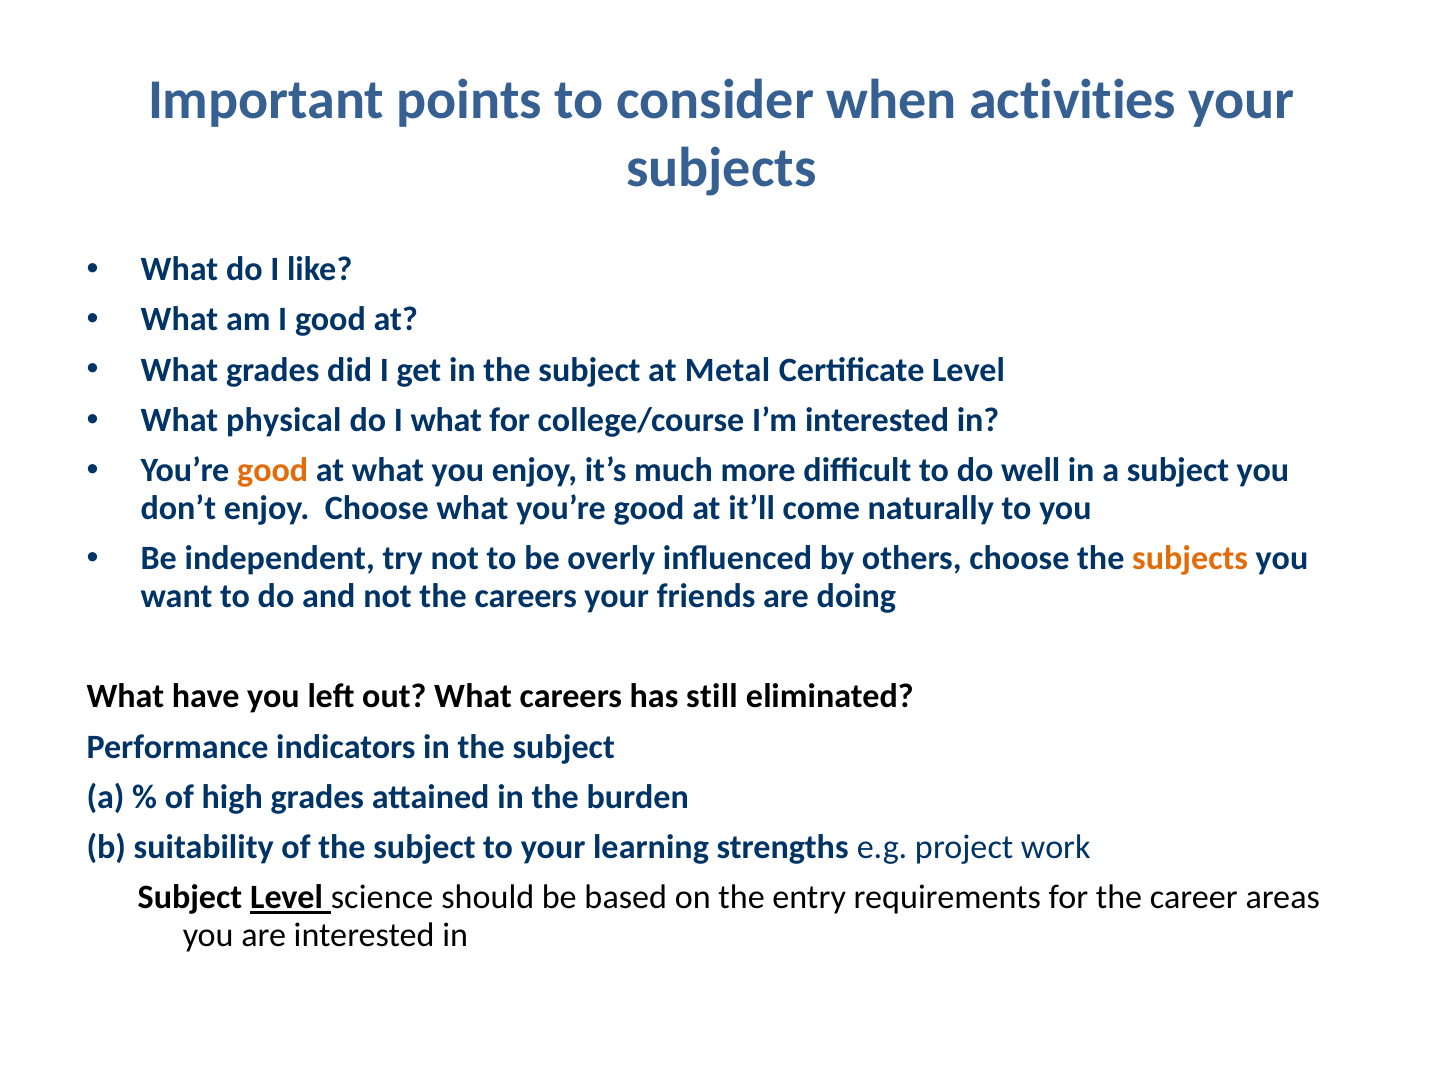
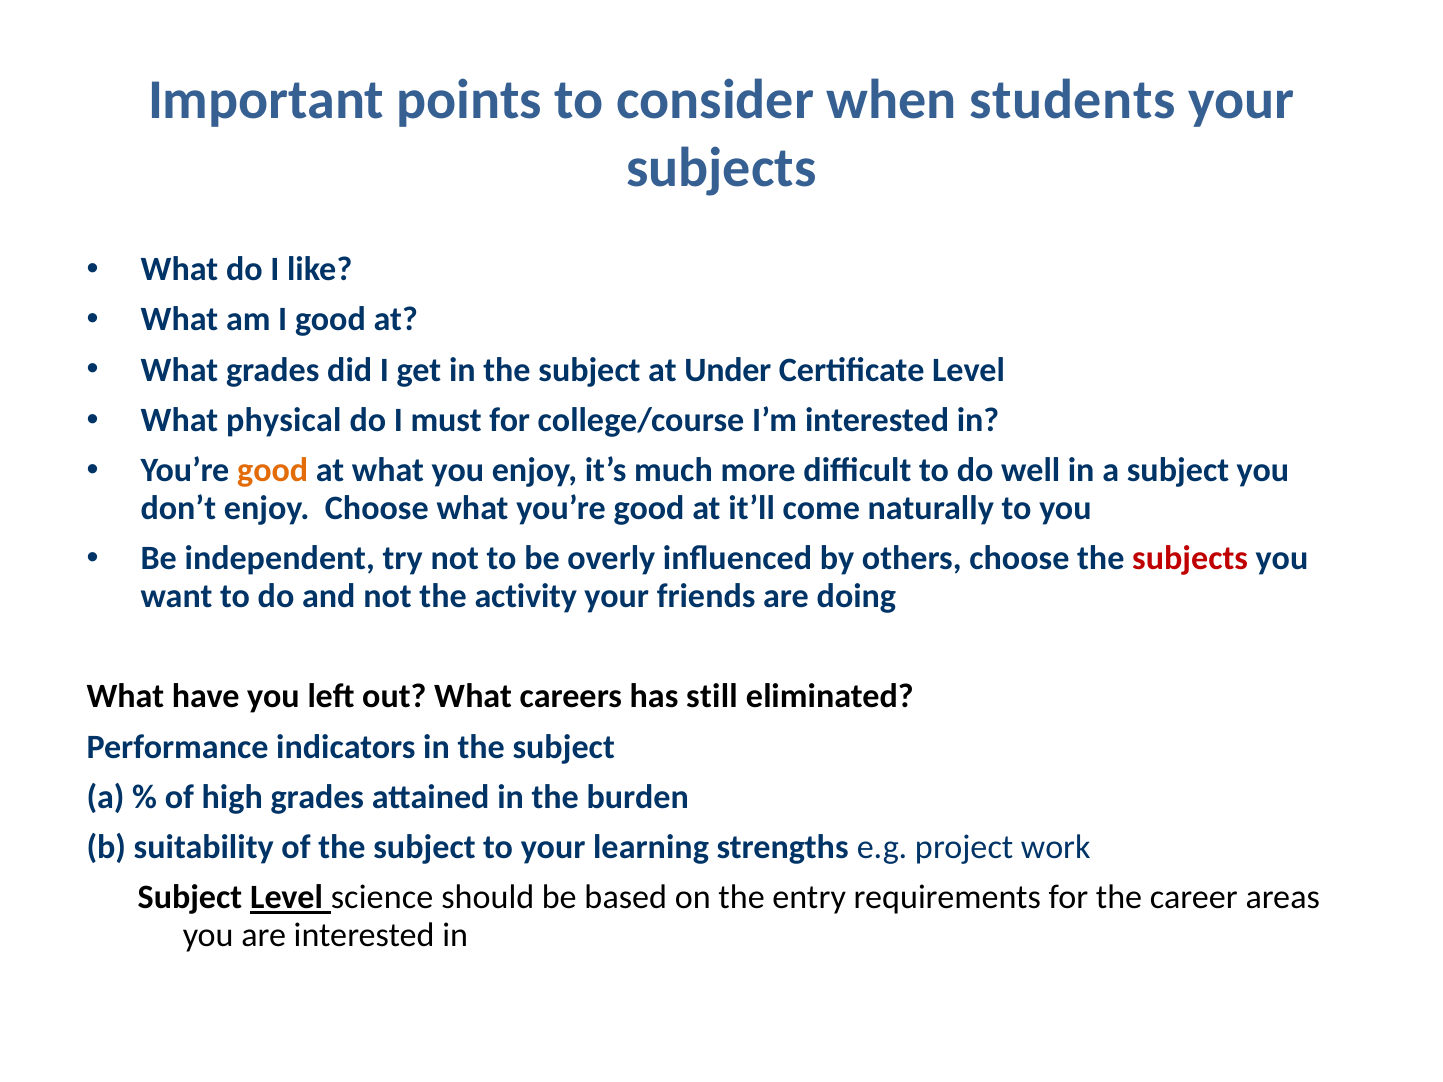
activities: activities -> students (1072, 100)
Metal: Metal -> Under (728, 370)
I what: what -> must (446, 420)
subjects colour: orange -> red (1190, 559)
the careers: careers -> activity (526, 596)
